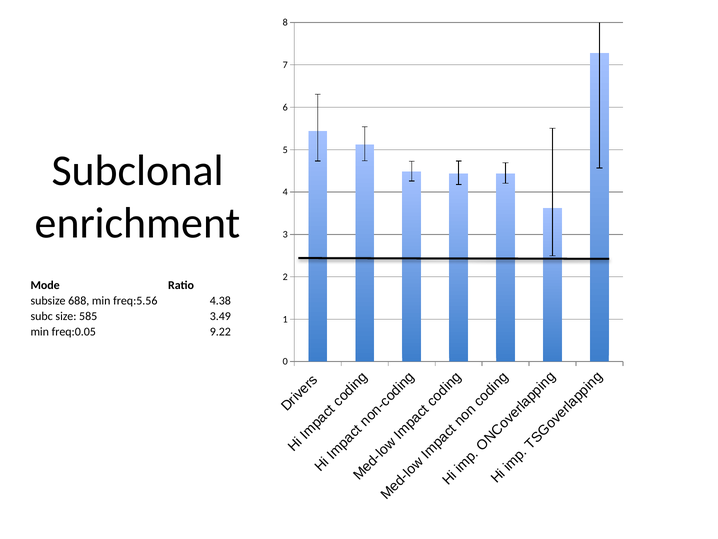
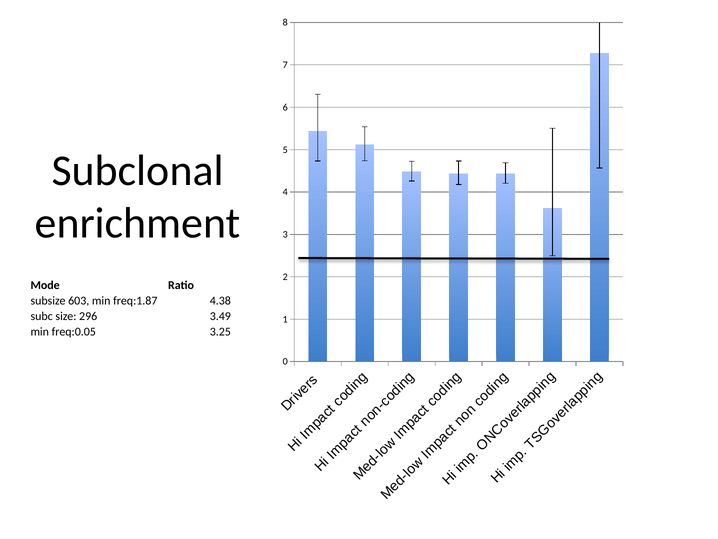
688: 688 -> 603 (79, 301)
freq:5.56: freq:5.56 -> freq:1.87 (135, 301)
585: 585 -> 296 (88, 316)
9.22: 9.22 -> 3.25 (220, 332)
